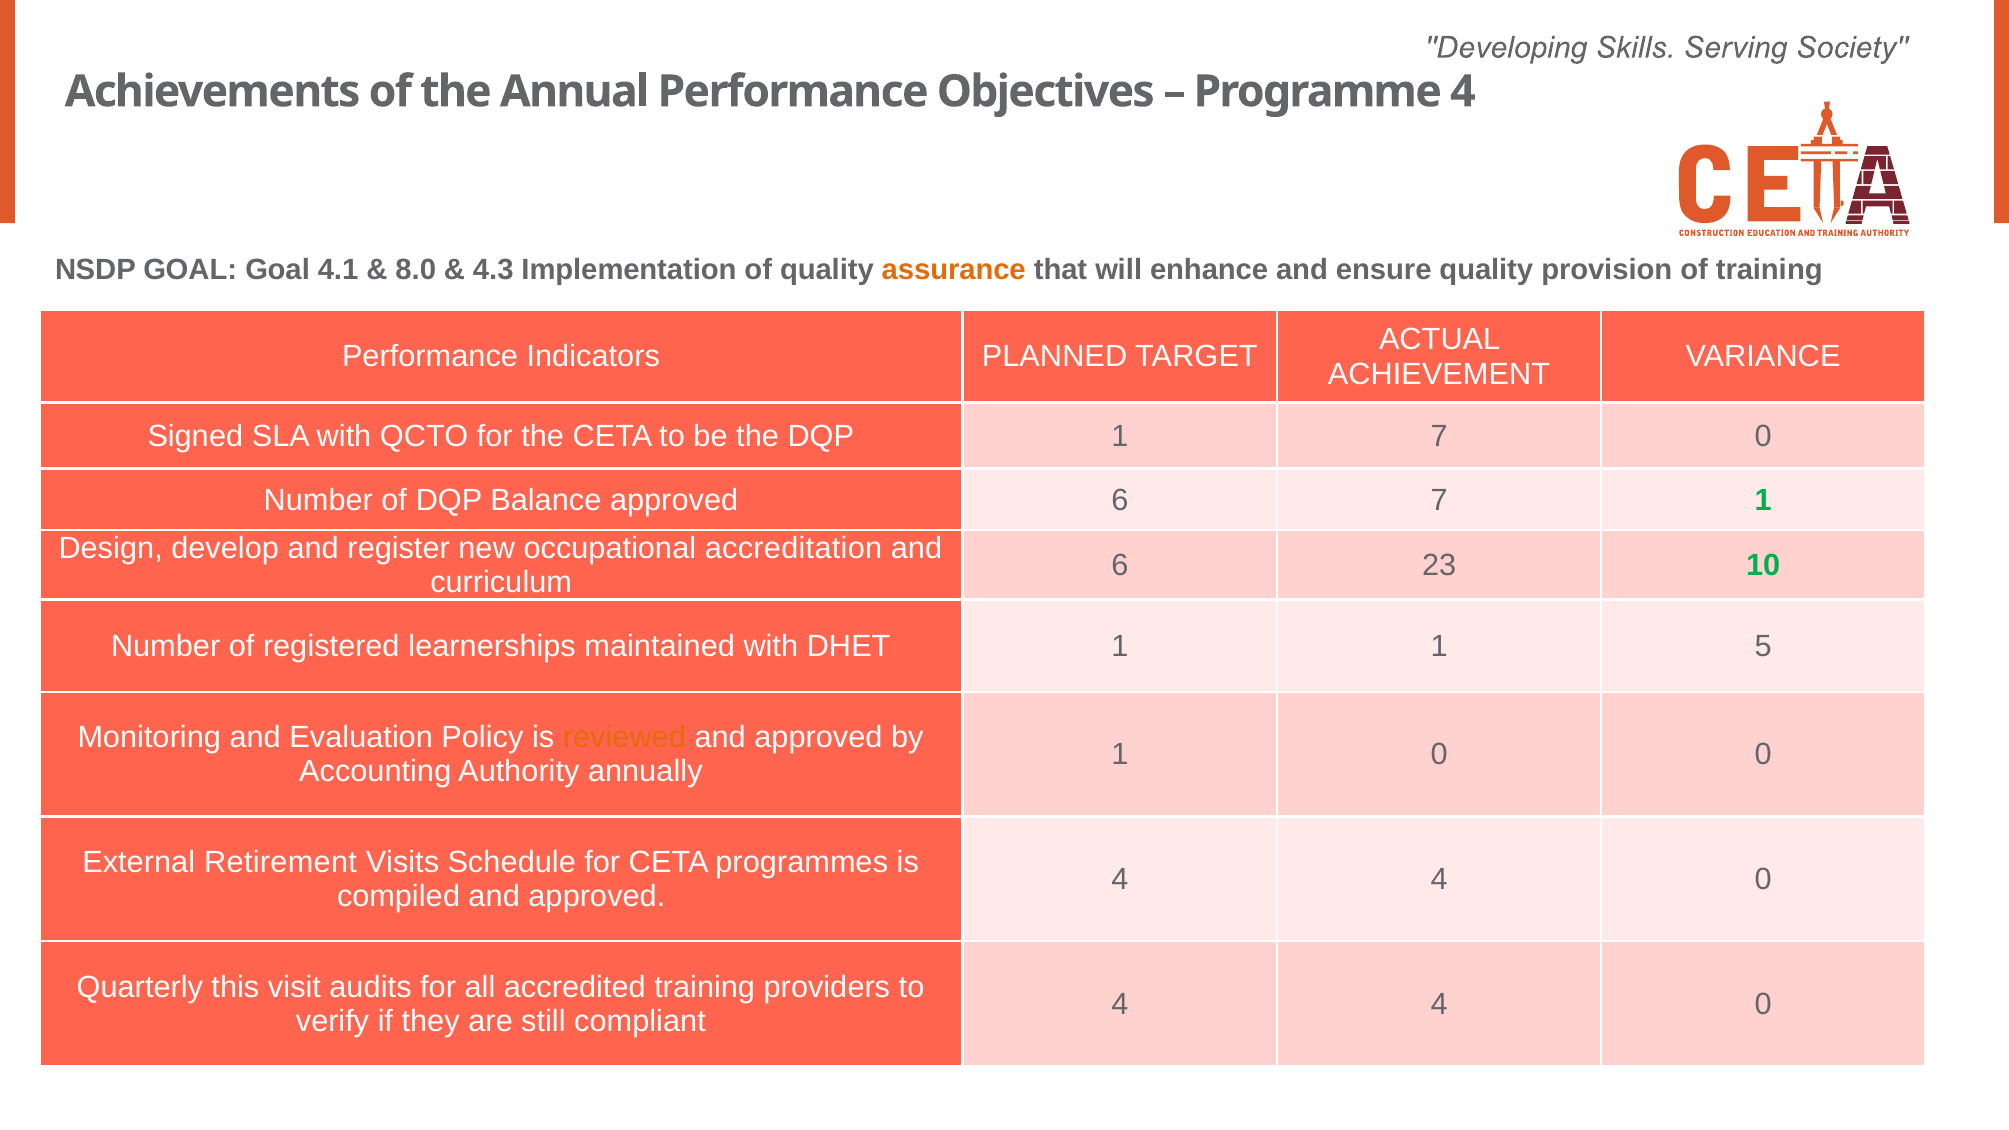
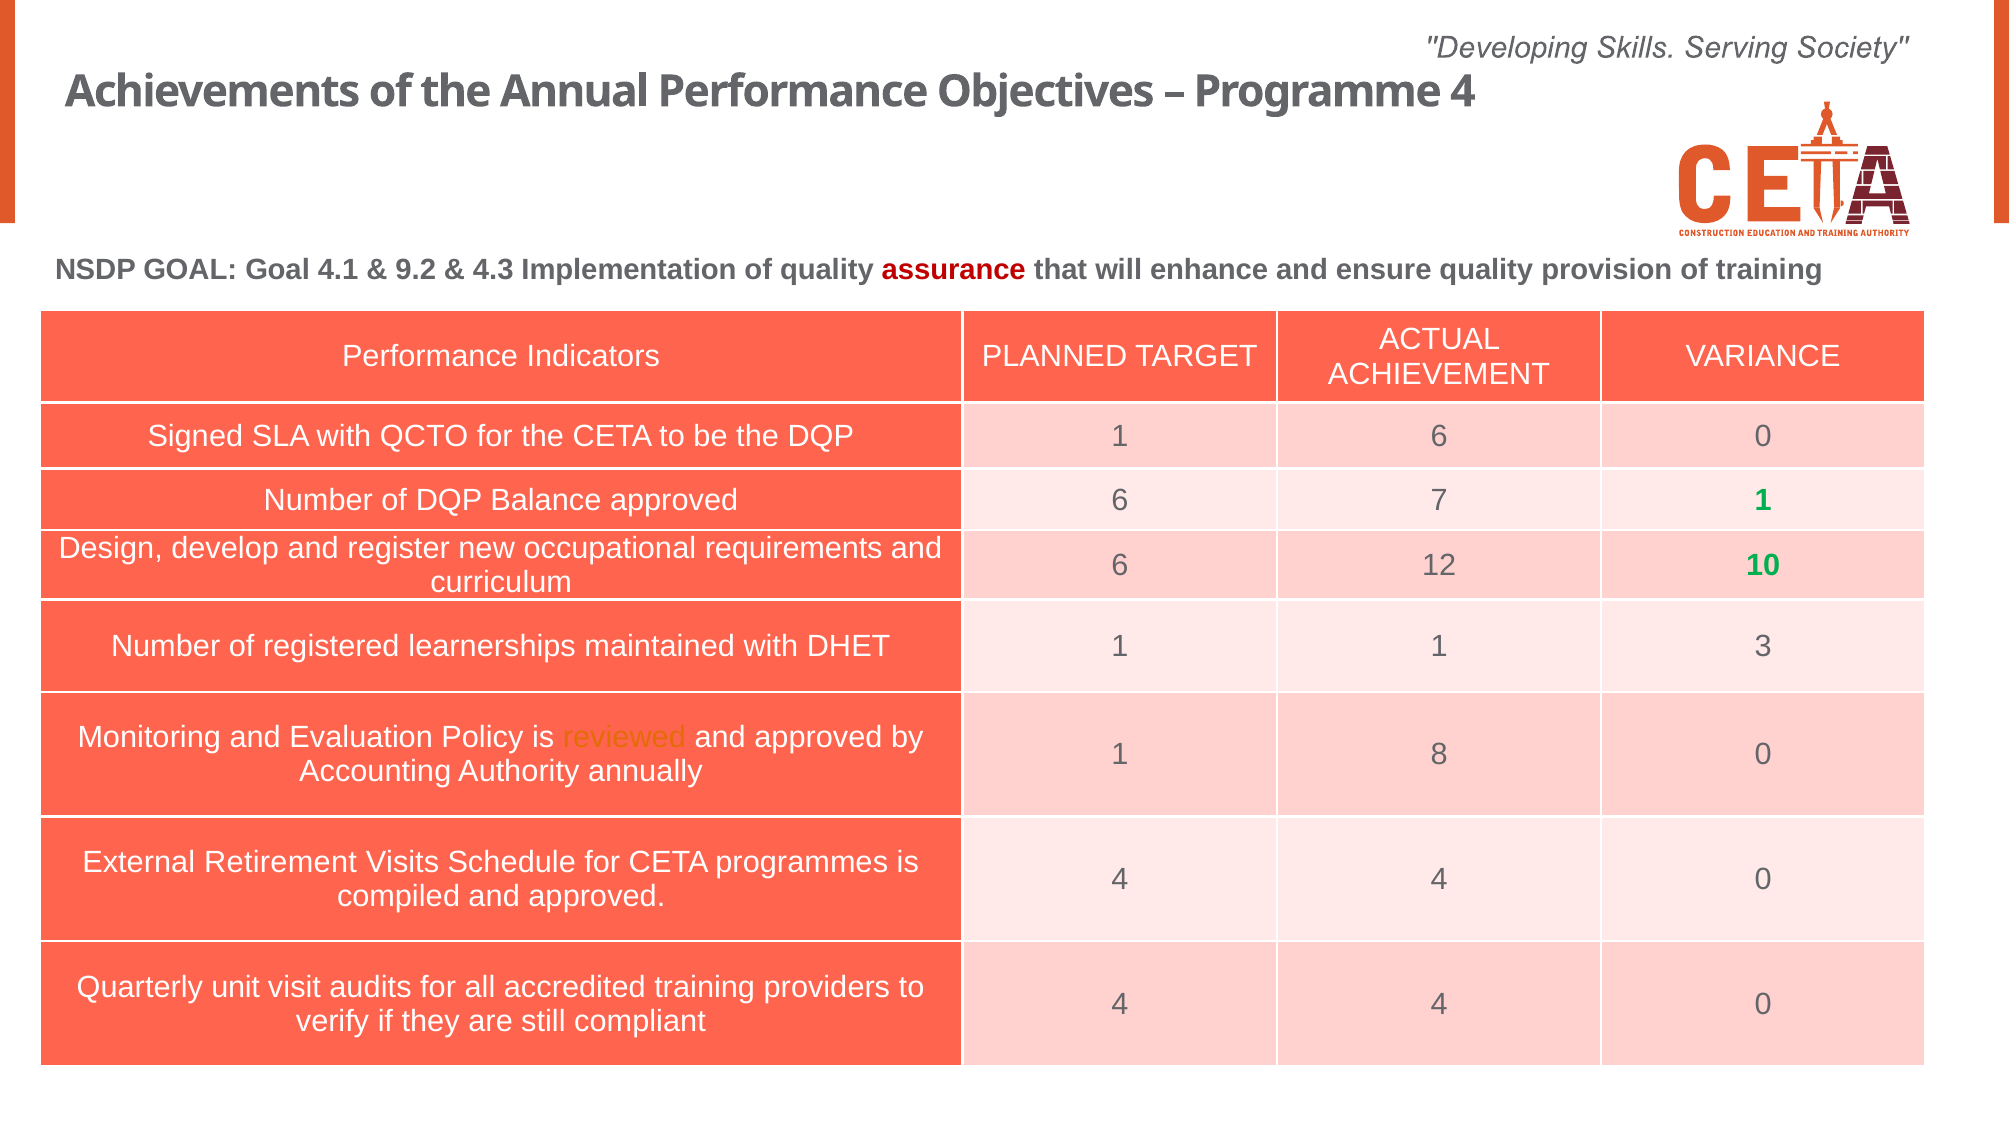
8.0: 8.0 -> 9.2 (416, 270)
assurance colour: orange -> red (954, 270)
1 7: 7 -> 6 (1439, 436)
accreditation: accreditation -> requirements (794, 548)
23: 23 -> 12 (1439, 565)
5: 5 -> 3 (1763, 646)
1 0: 0 -> 8 (1439, 755)
this: this -> unit (236, 987)
